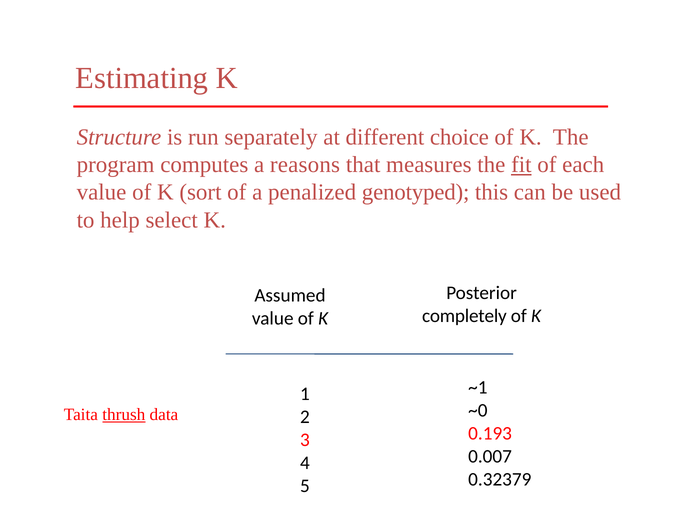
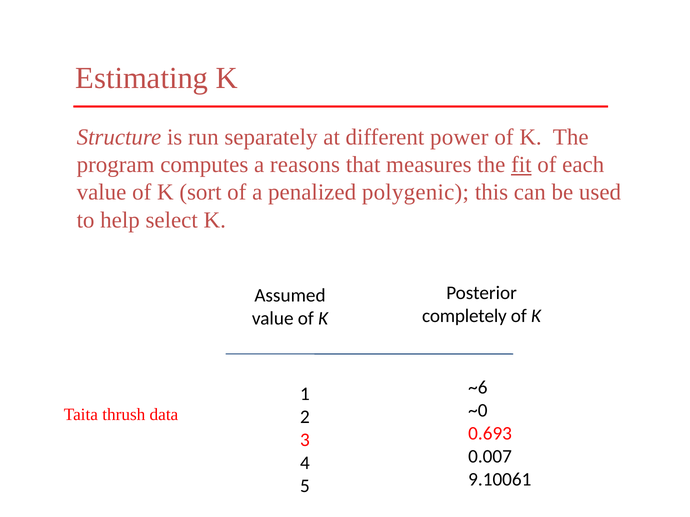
choice: choice -> power (459, 137)
genotyped: genotyped -> polygenic (415, 193)
~1: ~1 -> ~6 (478, 388)
thrush underline: present -> none (124, 415)
0.193: 0.193 -> 0.693 (490, 434)
0.32379: 0.32379 -> 9.10061 (500, 480)
